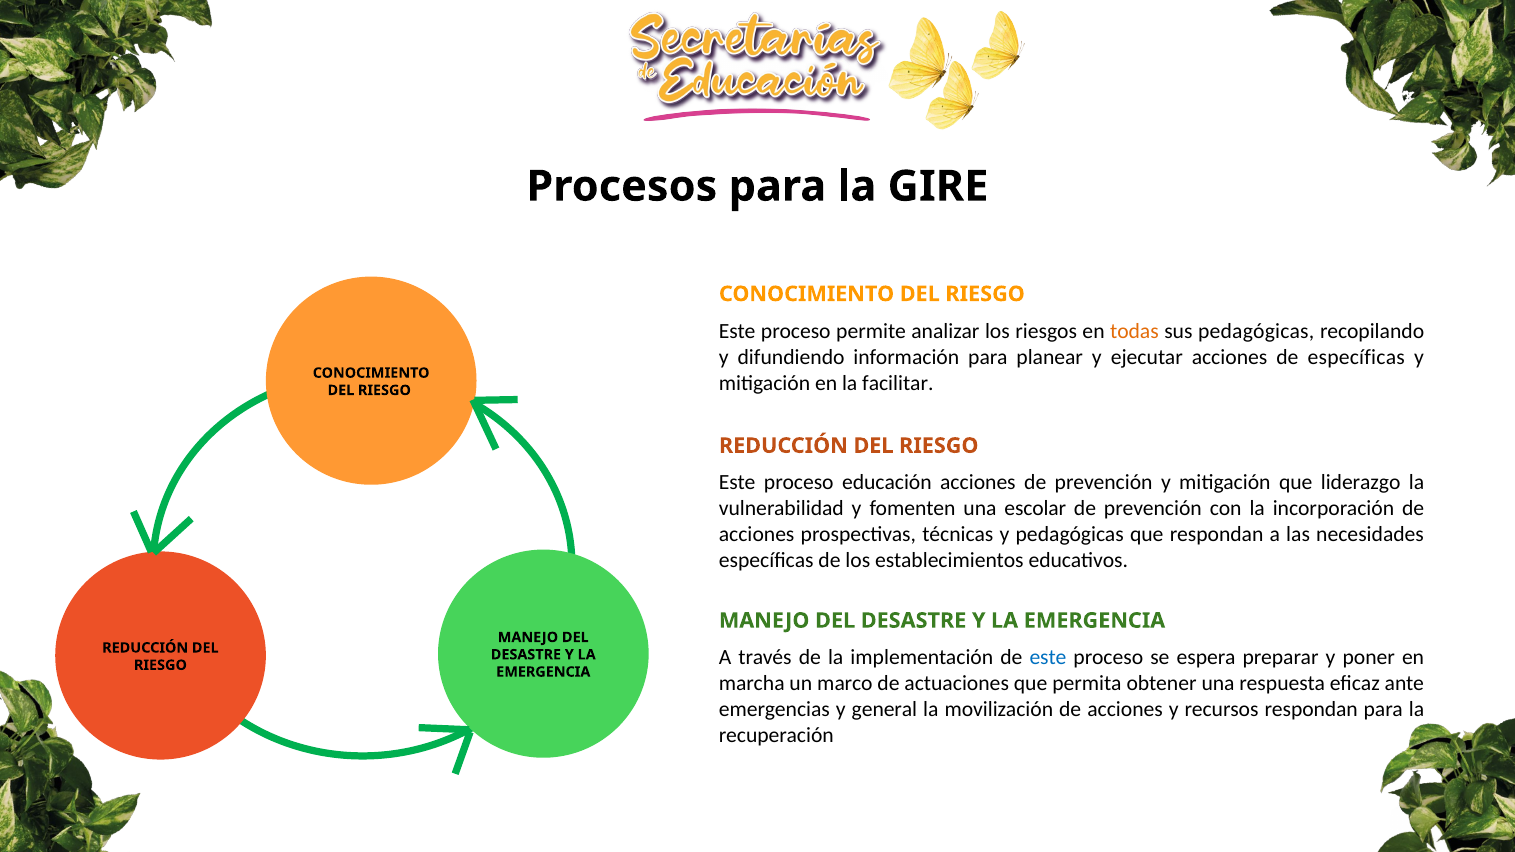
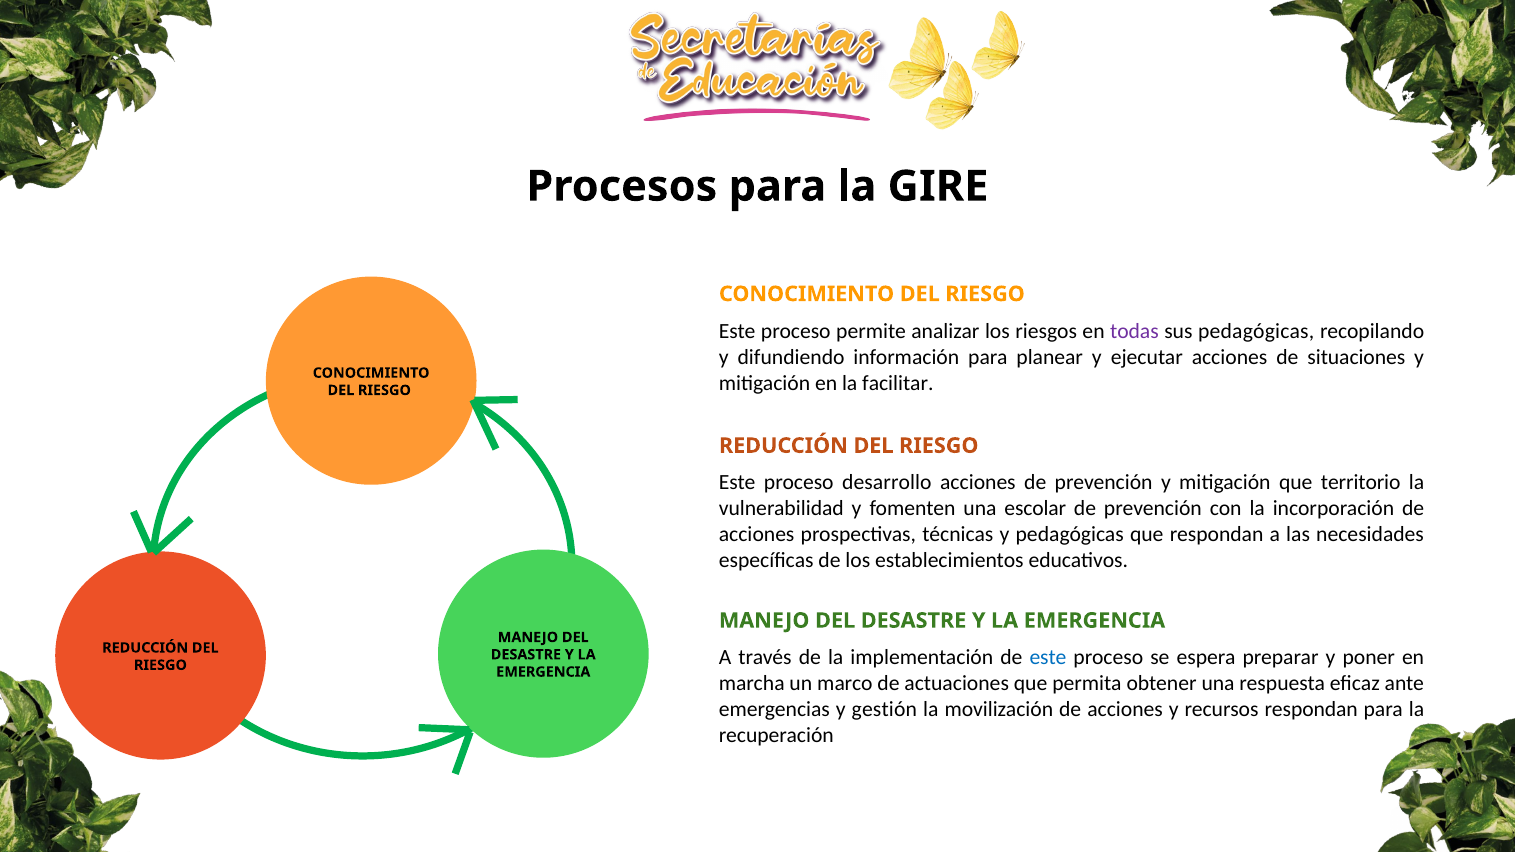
todas colour: orange -> purple (1134, 331)
de específicas: específicas -> situaciones (1356, 357)
educación: educación -> desarrollo (887, 483)
liderazgo: liderazgo -> territorio (1361, 483)
general: general -> gestión (884, 710)
